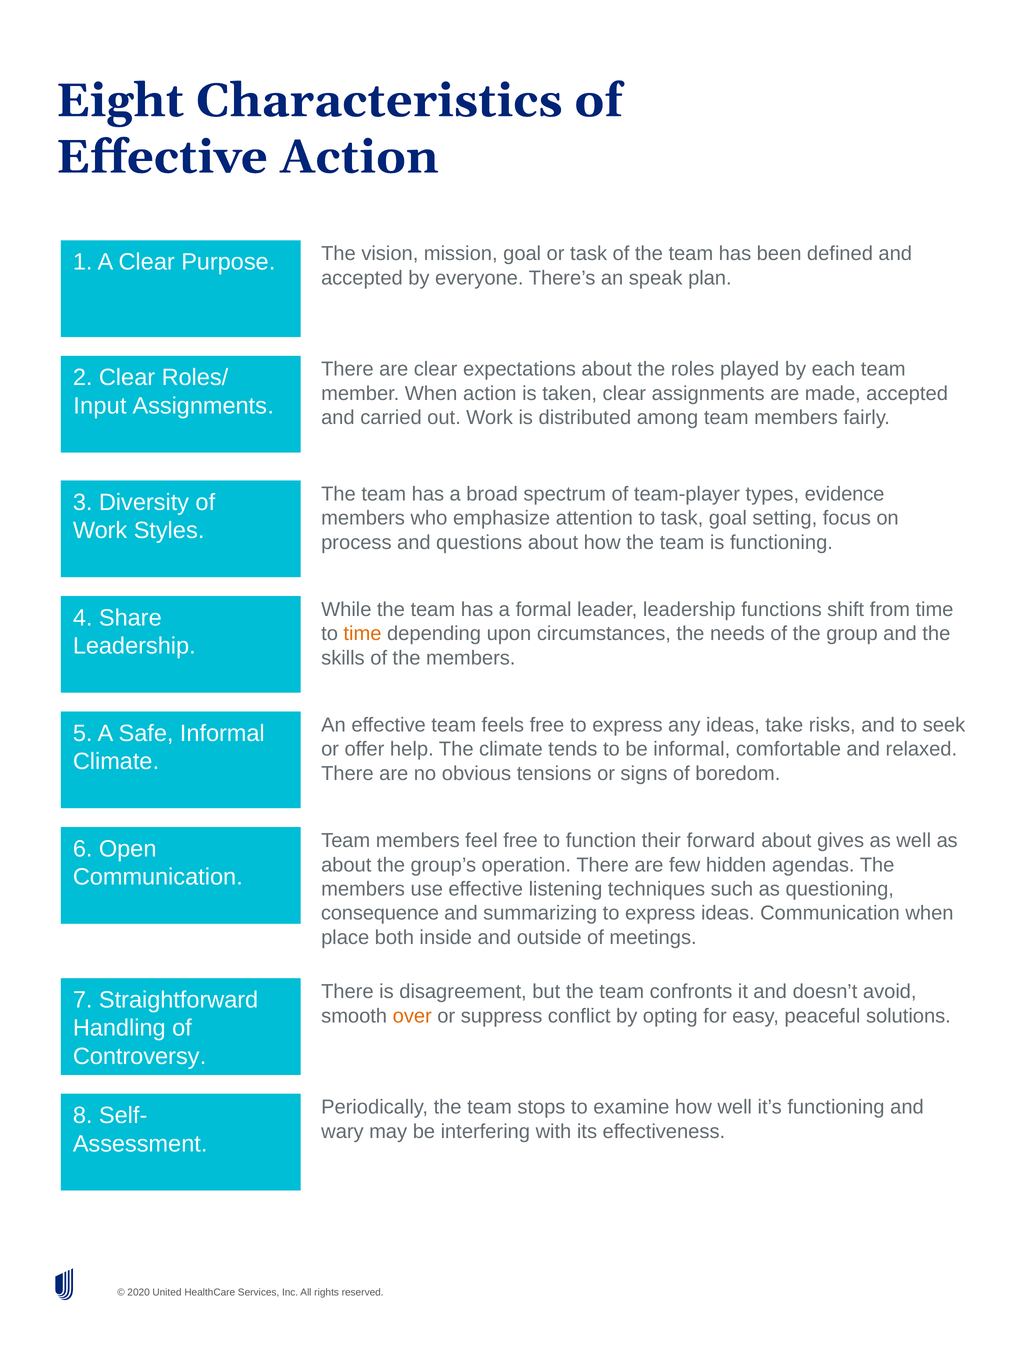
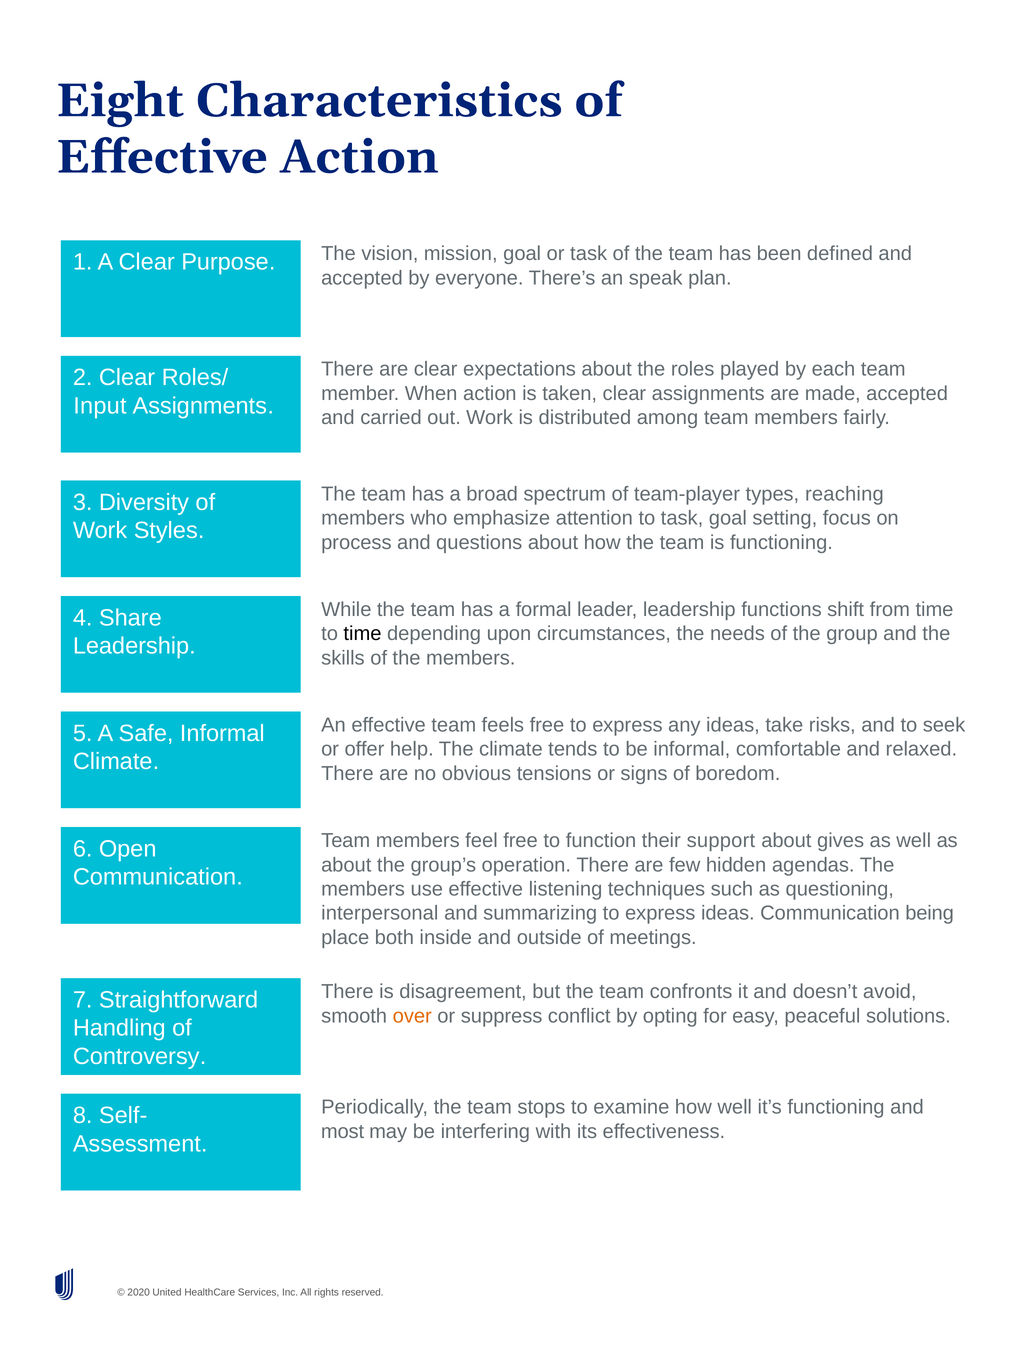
evidence: evidence -> reaching (844, 494)
time colour: orange -> black (363, 634)
forward: forward -> support (721, 840)
consequence: consequence -> interpersonal (380, 913)
Communication when: when -> being (930, 913)
wary: wary -> most (343, 1131)
